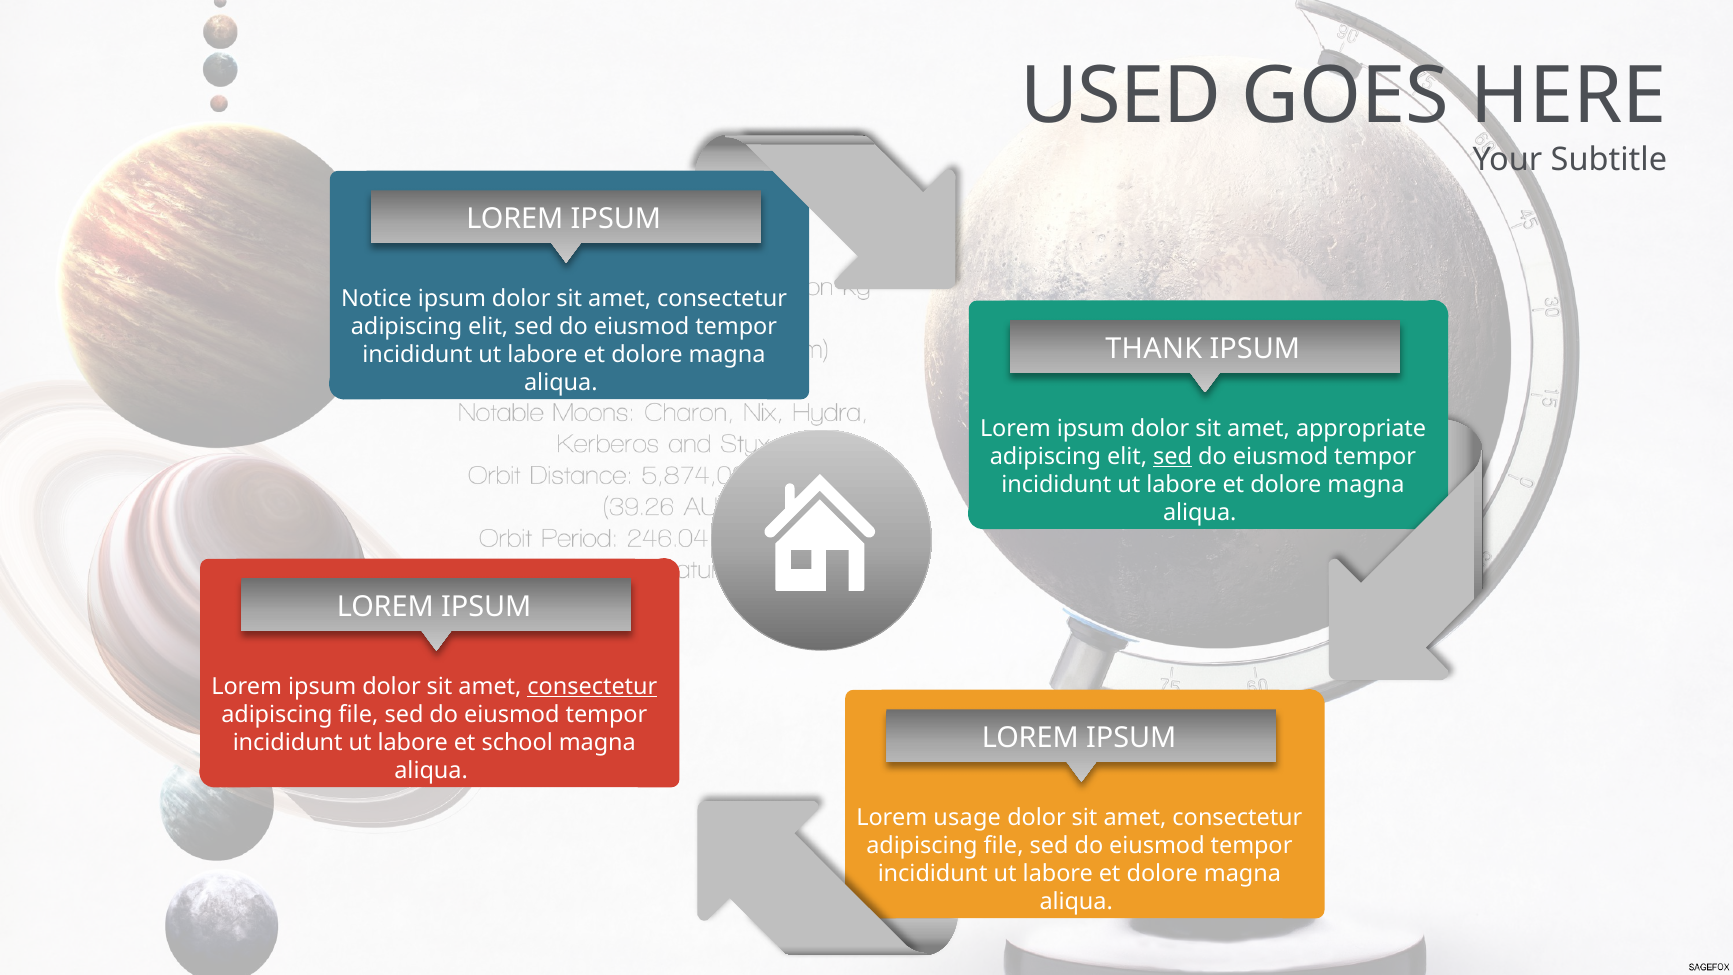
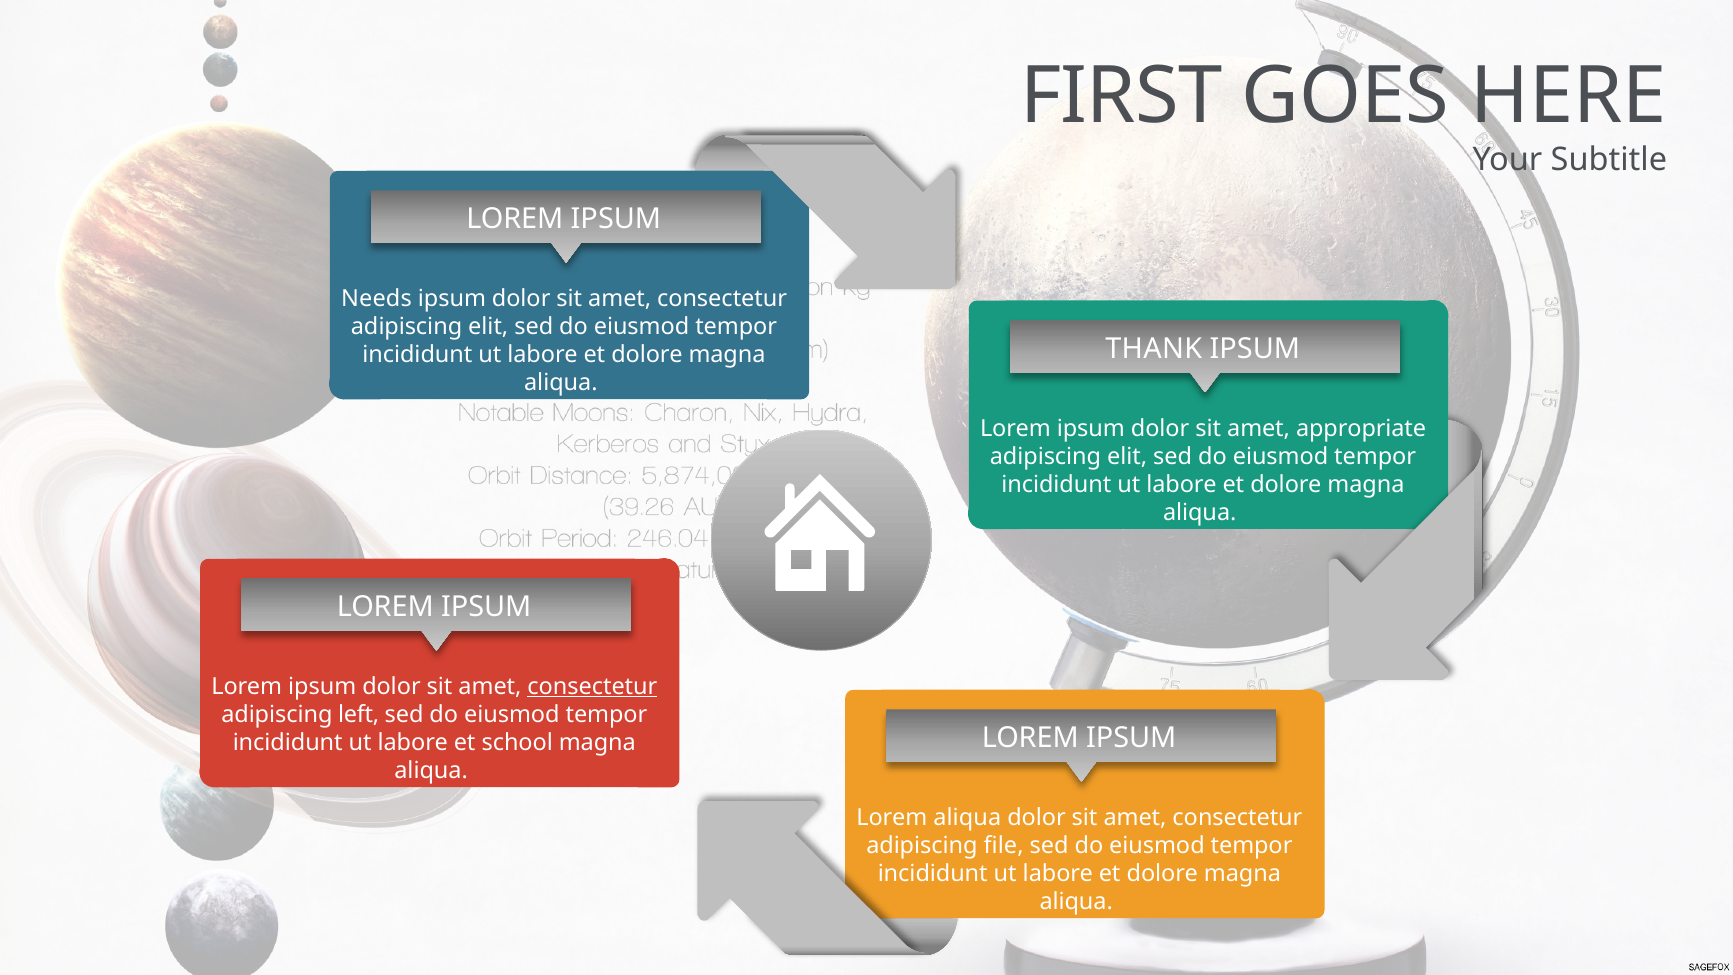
USED: USED -> FIRST (1121, 96)
Notice: Notice -> Needs (376, 299)
sed underline: present -> none (1173, 456)
file: file -> left (359, 715)
usage: usage -> aliqua (967, 817)
